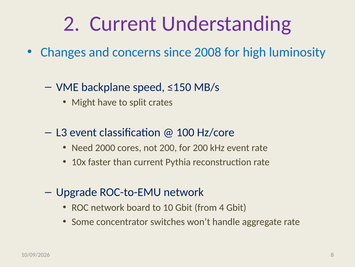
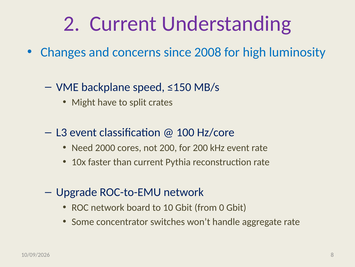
4: 4 -> 0 (222, 207)
